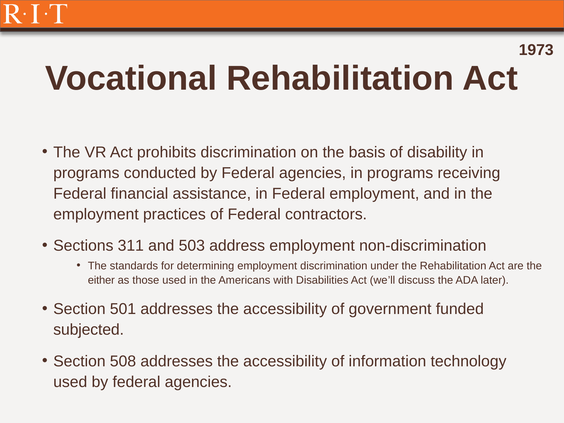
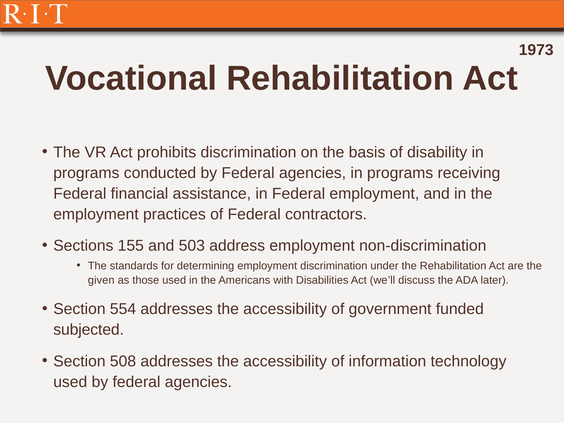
311: 311 -> 155 (131, 246)
either: either -> given (101, 280)
501: 501 -> 554 (123, 309)
